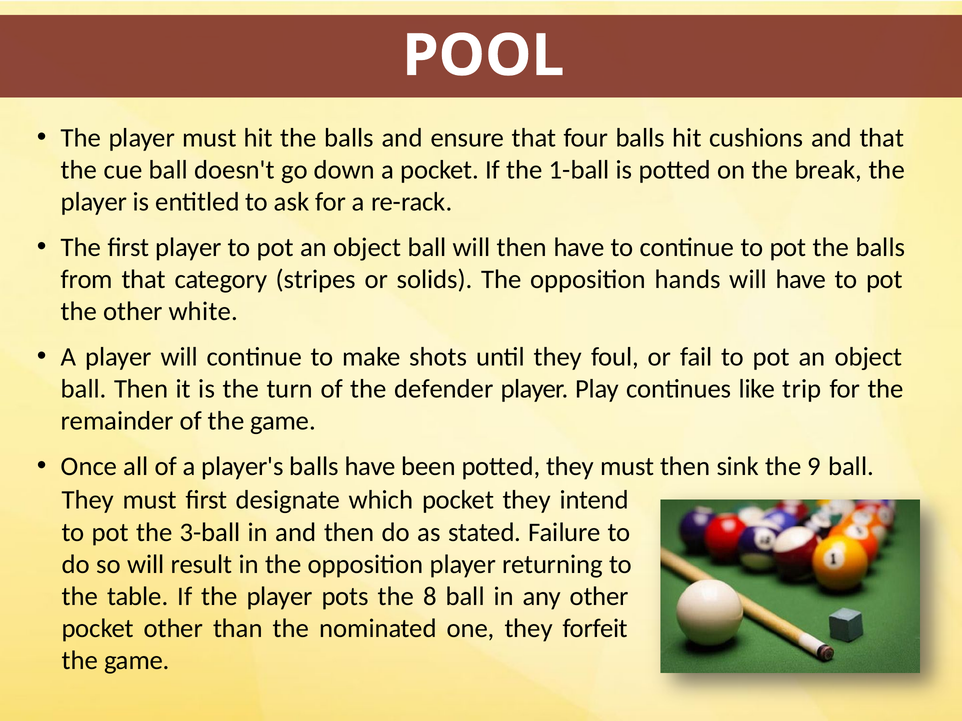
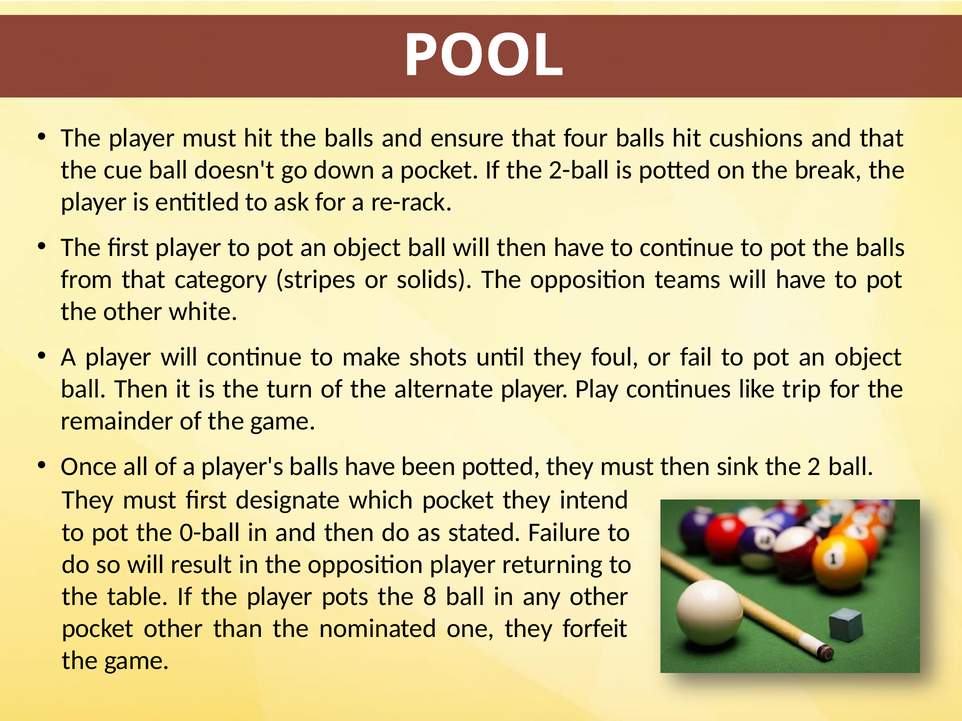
1-ball: 1-ball -> 2-ball (579, 170)
hands: hands -> teams (688, 280)
defender: defender -> alternate (444, 389)
9: 9 -> 2 (814, 467)
3-ball: 3-ball -> 0-ball (210, 533)
